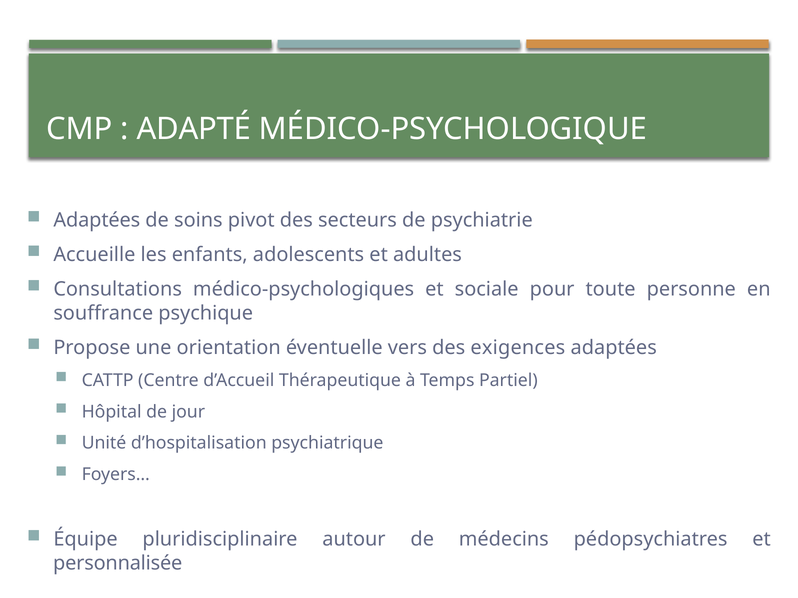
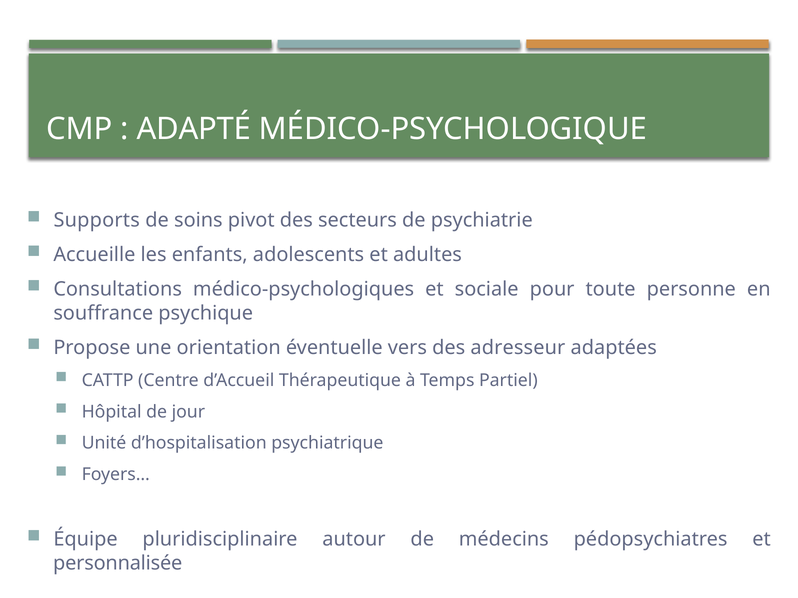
Adaptées: Adaptées -> Supports (97, 220)
exigences: exigences -> adresseur (518, 348)
